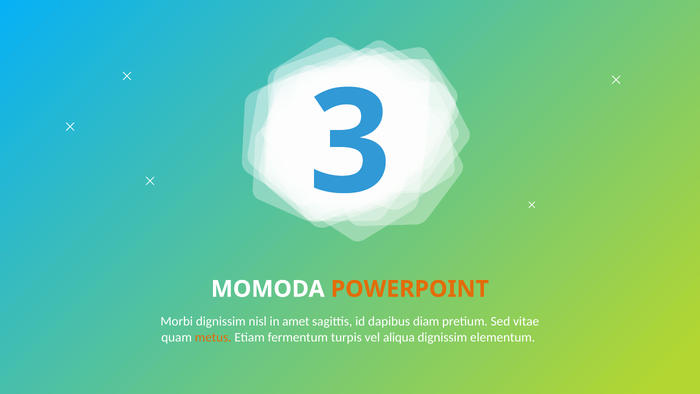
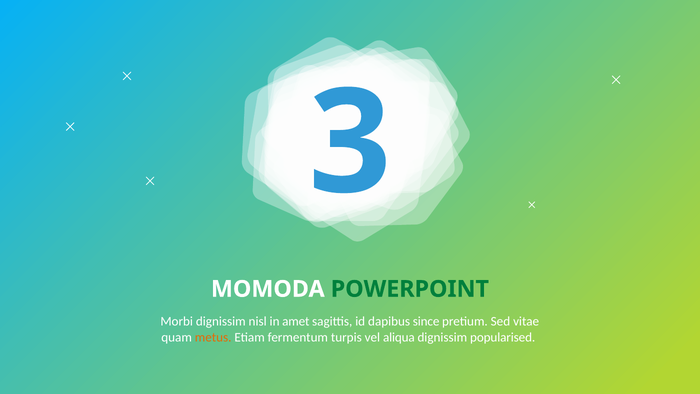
POWERPOINT colour: orange -> green (410, 289)
diam: diam -> since (426, 321)
elementum: elementum -> popularised (503, 337)
